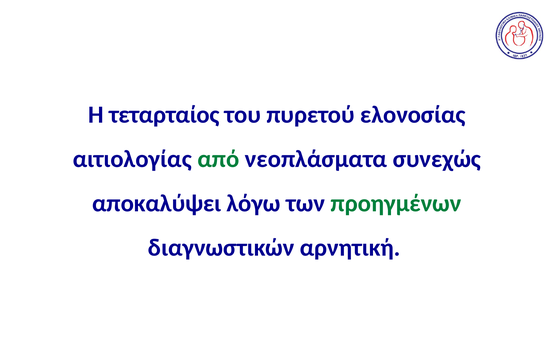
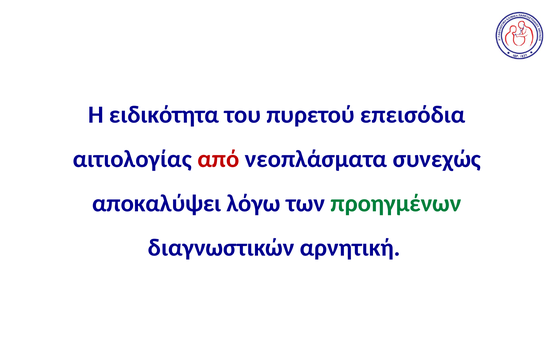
τεταρταίος: τεταρταίος -> ειδικότητα (164, 115)
ελονοσίας: ελονοσίας -> επεισόδια (413, 115)
από colour: green -> red (218, 159)
